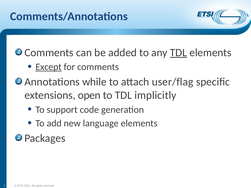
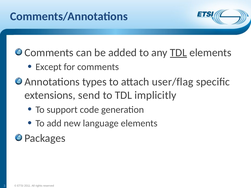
Except underline: present -> none (49, 67)
while: while -> types (94, 82)
open: open -> send (89, 95)
